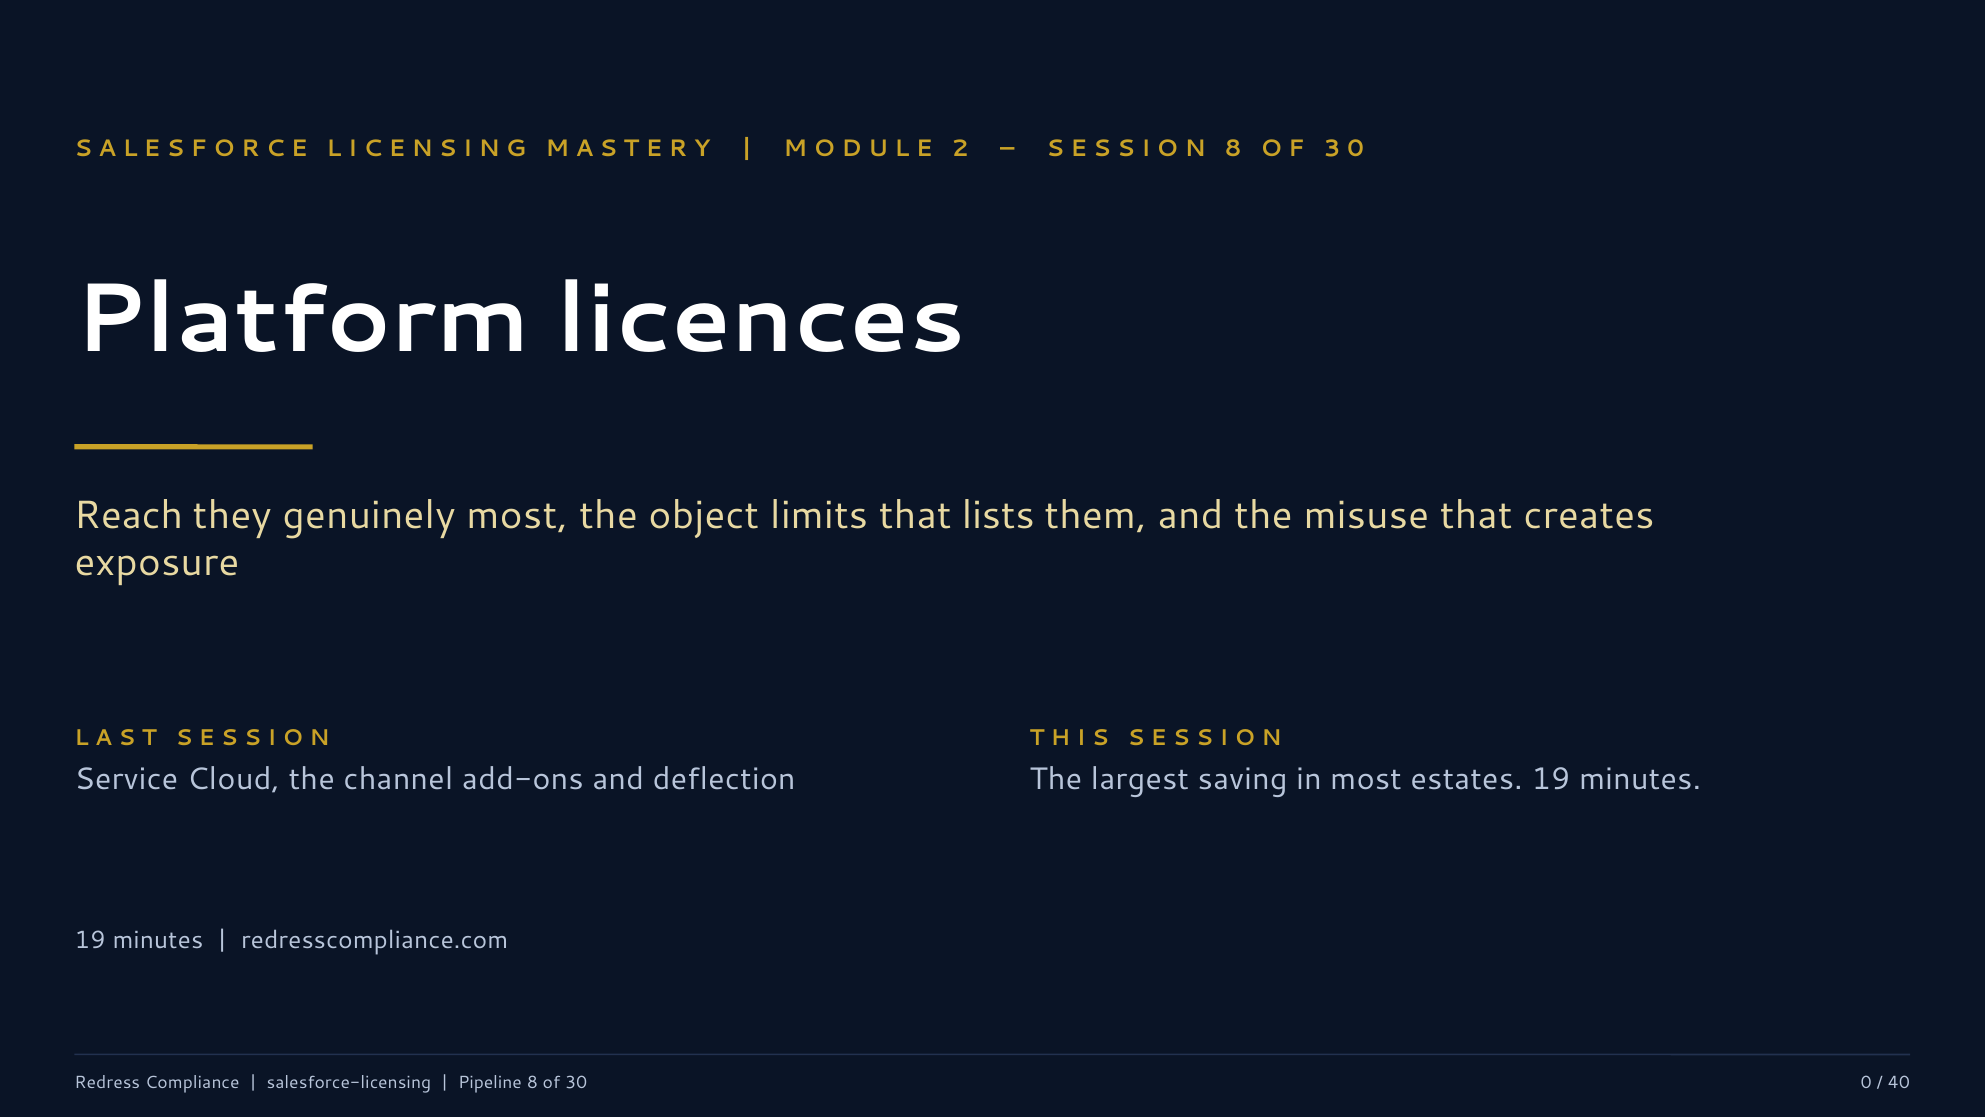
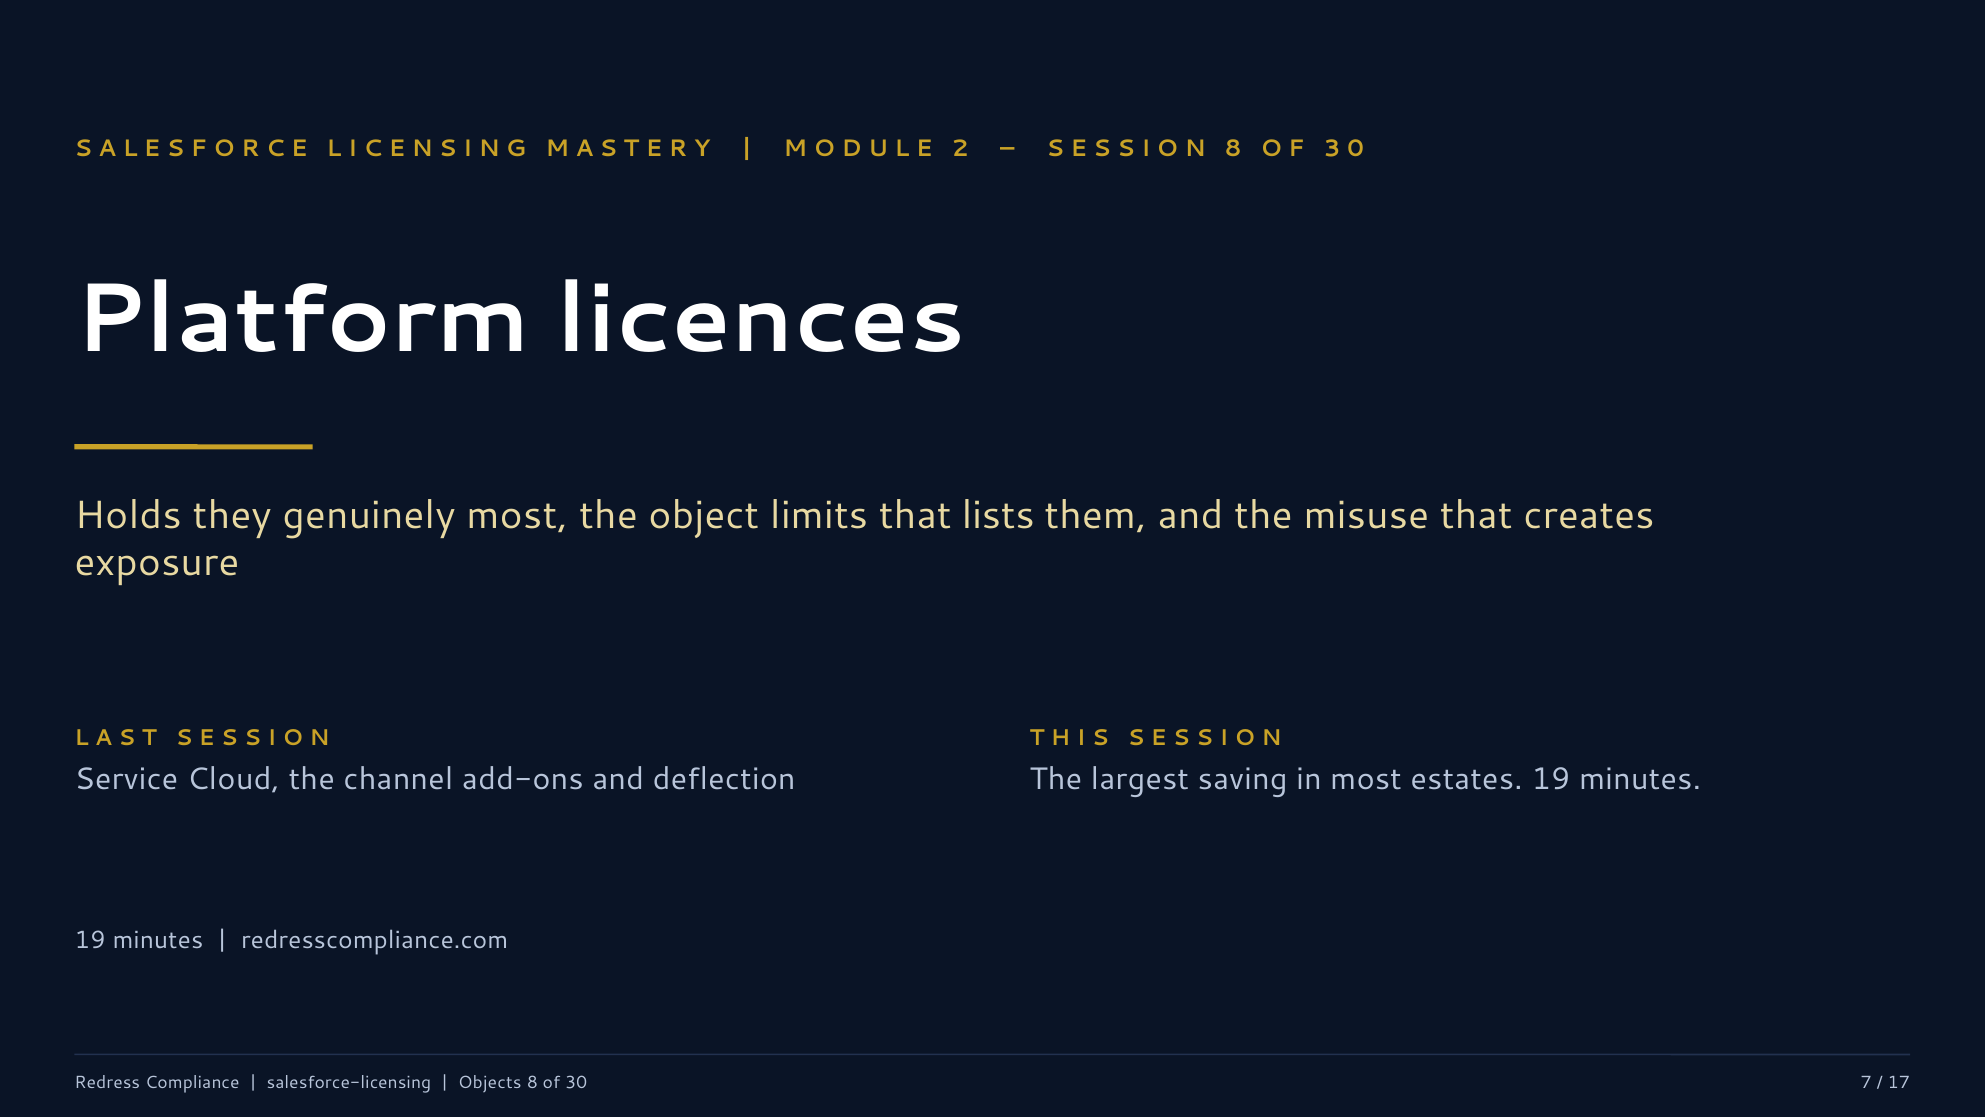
Reach: Reach -> Holds (128, 515)
Pipeline: Pipeline -> Objects (490, 1082)
30 0: 0 -> 7 (1866, 1082)
40: 40 -> 17 (1899, 1082)
